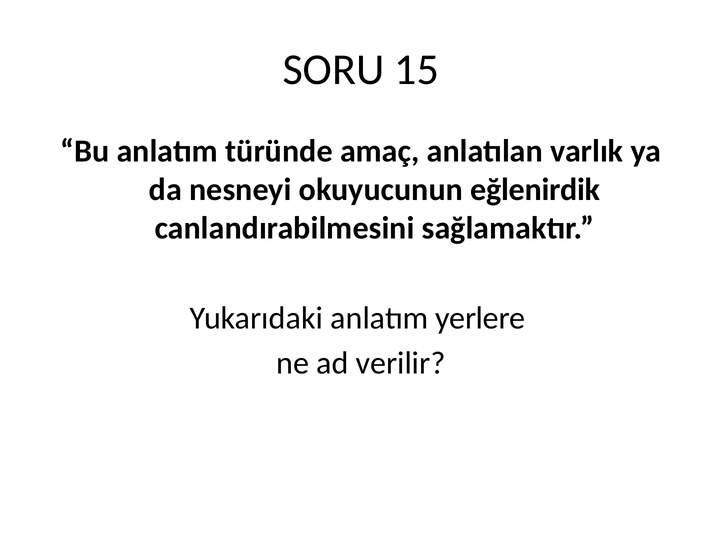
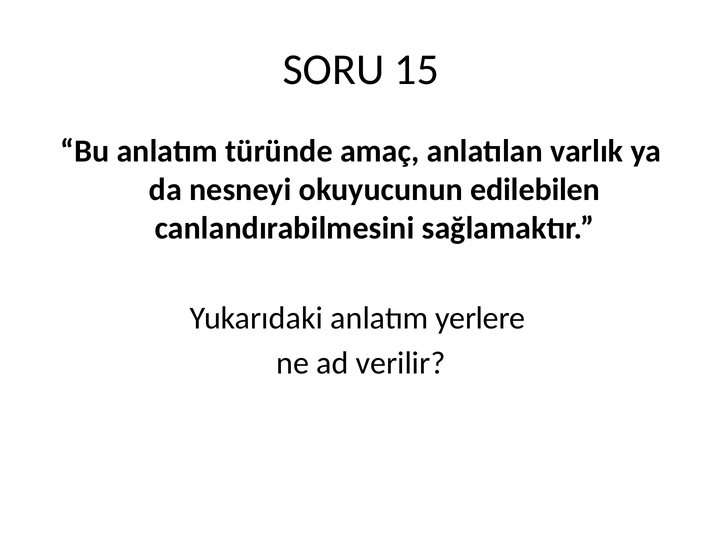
eğlenirdik: eğlenirdik -> edilebilen (535, 190)
